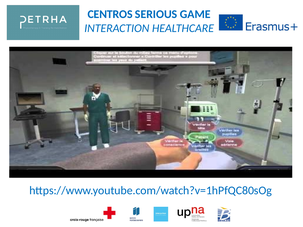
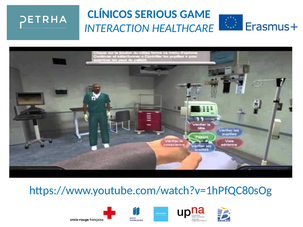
CENTROS: CENTROS -> CLÍNICOS (110, 14)
